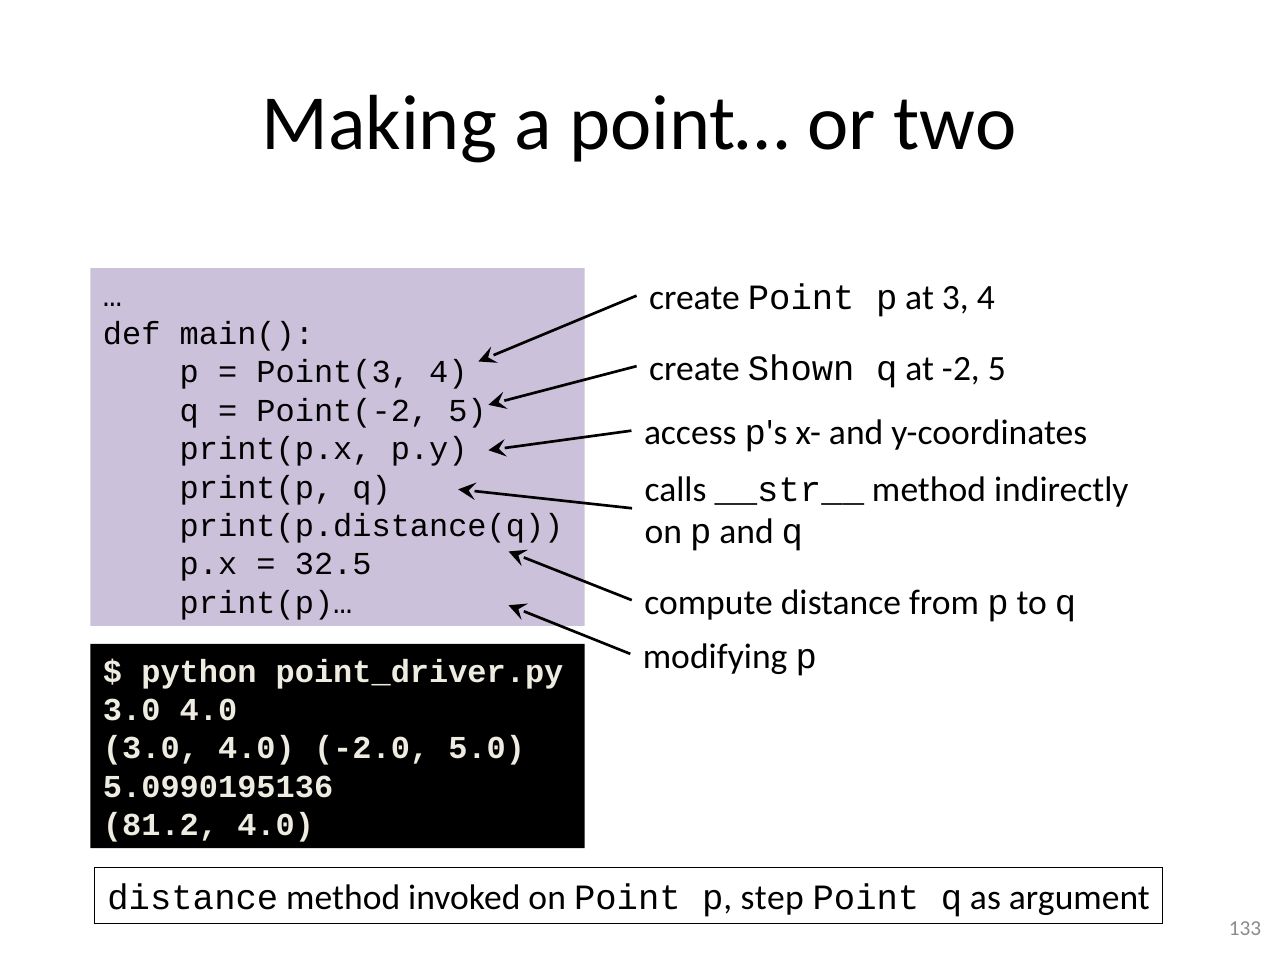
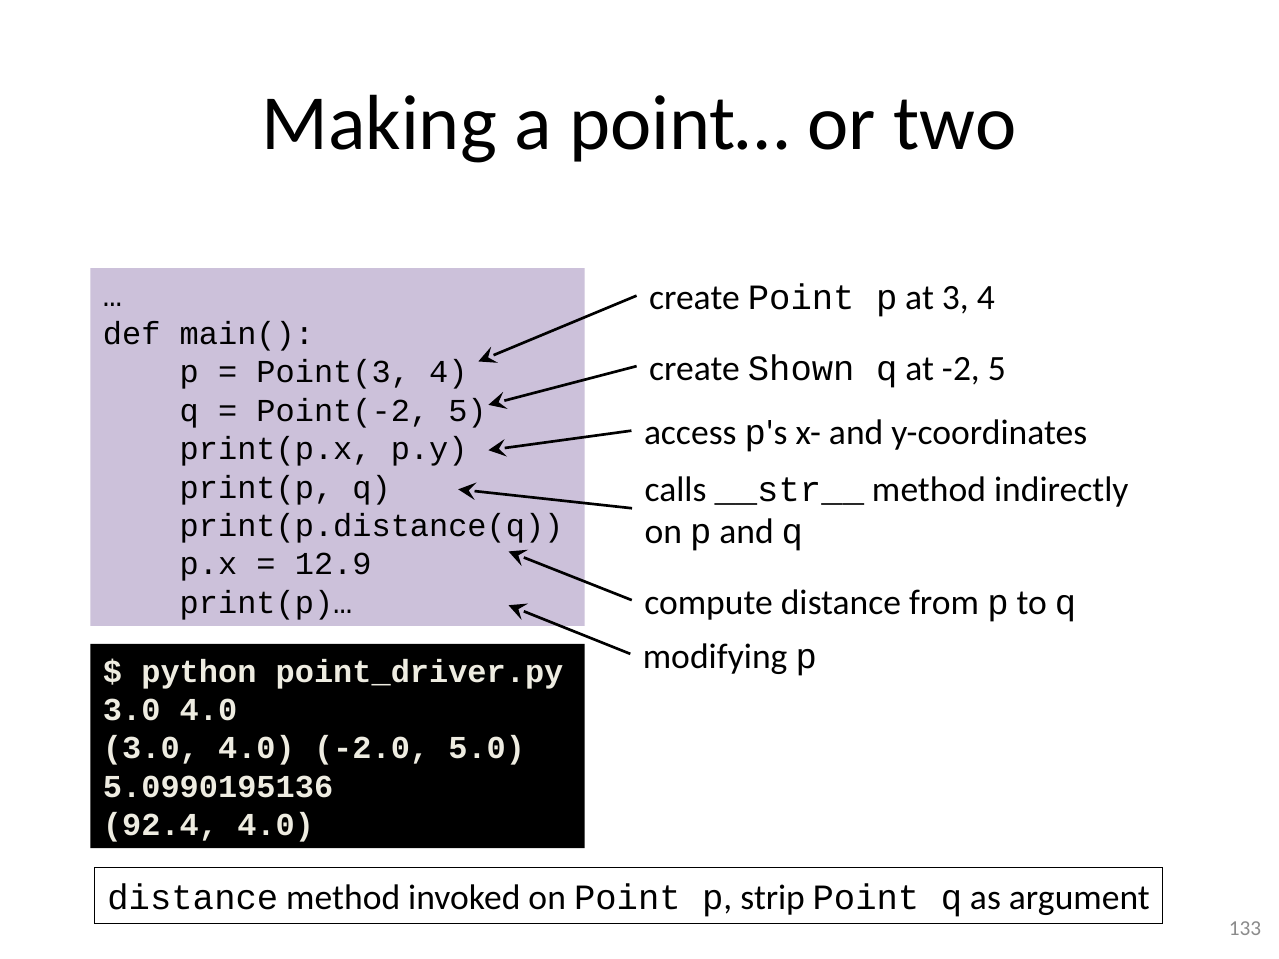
32.5: 32.5 -> 12.9 (333, 564)
81.2: 81.2 -> 92.4 (161, 825)
step: step -> strip (772, 898)
